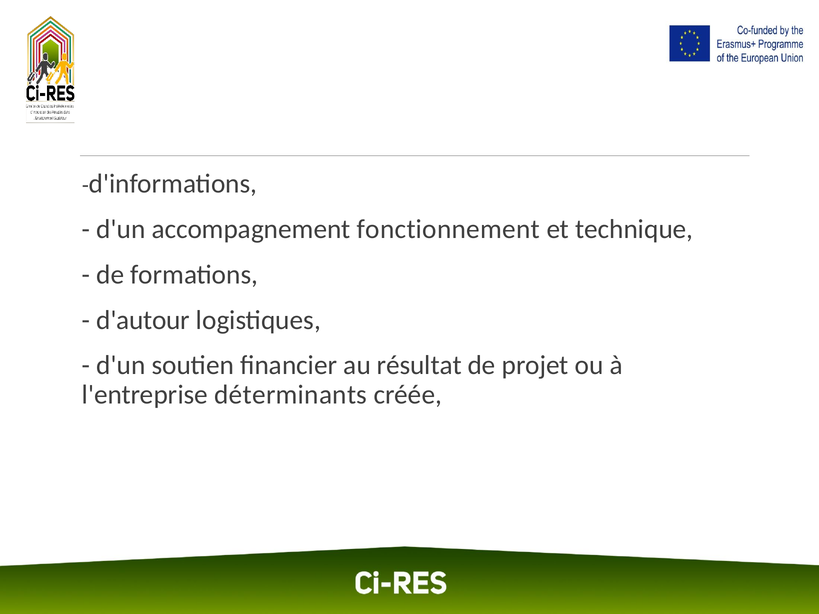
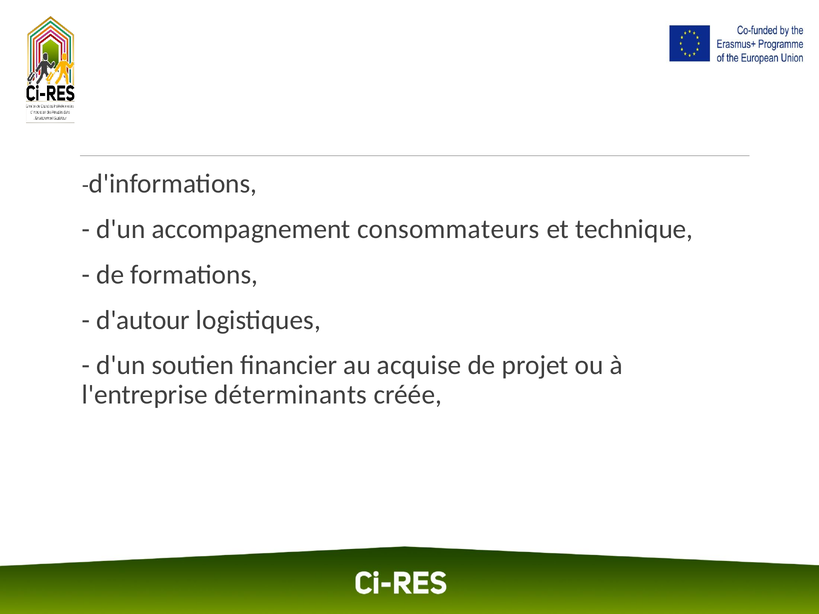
fonctionnement: fonctionnement -> consommateurs (448, 229)
résultat: résultat -> acquise (419, 366)
